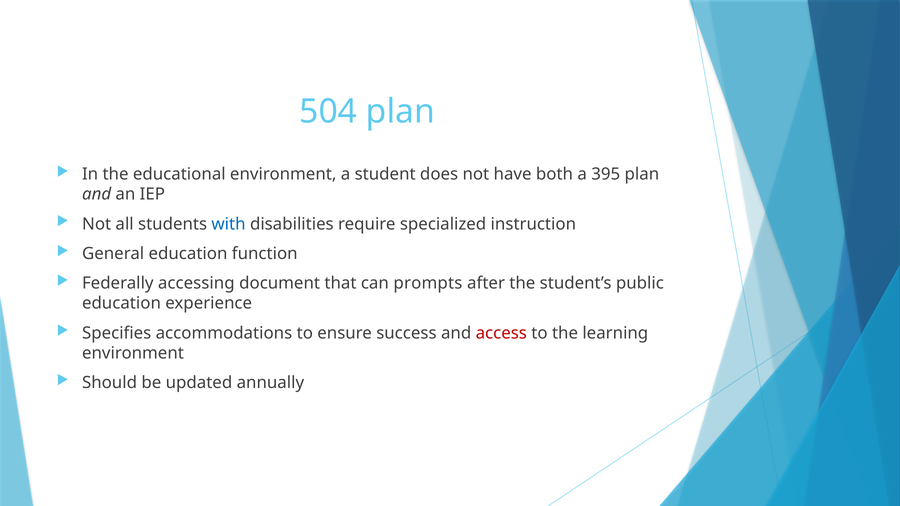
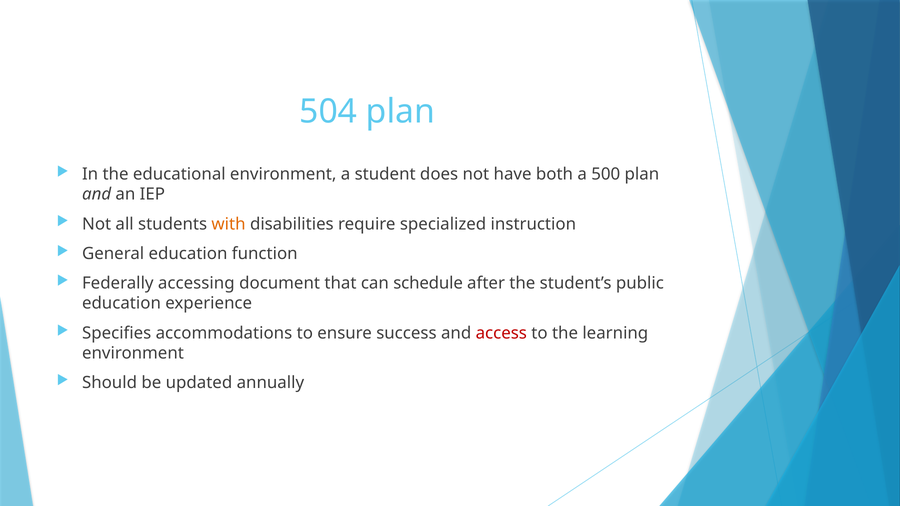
395: 395 -> 500 (606, 174)
with colour: blue -> orange (229, 224)
prompts: prompts -> schedule (428, 283)
